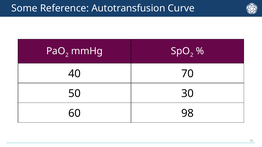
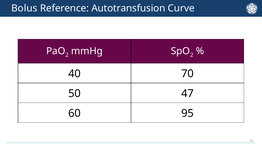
Some: Some -> Bolus (24, 8)
30: 30 -> 47 (187, 94)
98: 98 -> 95 (187, 114)
